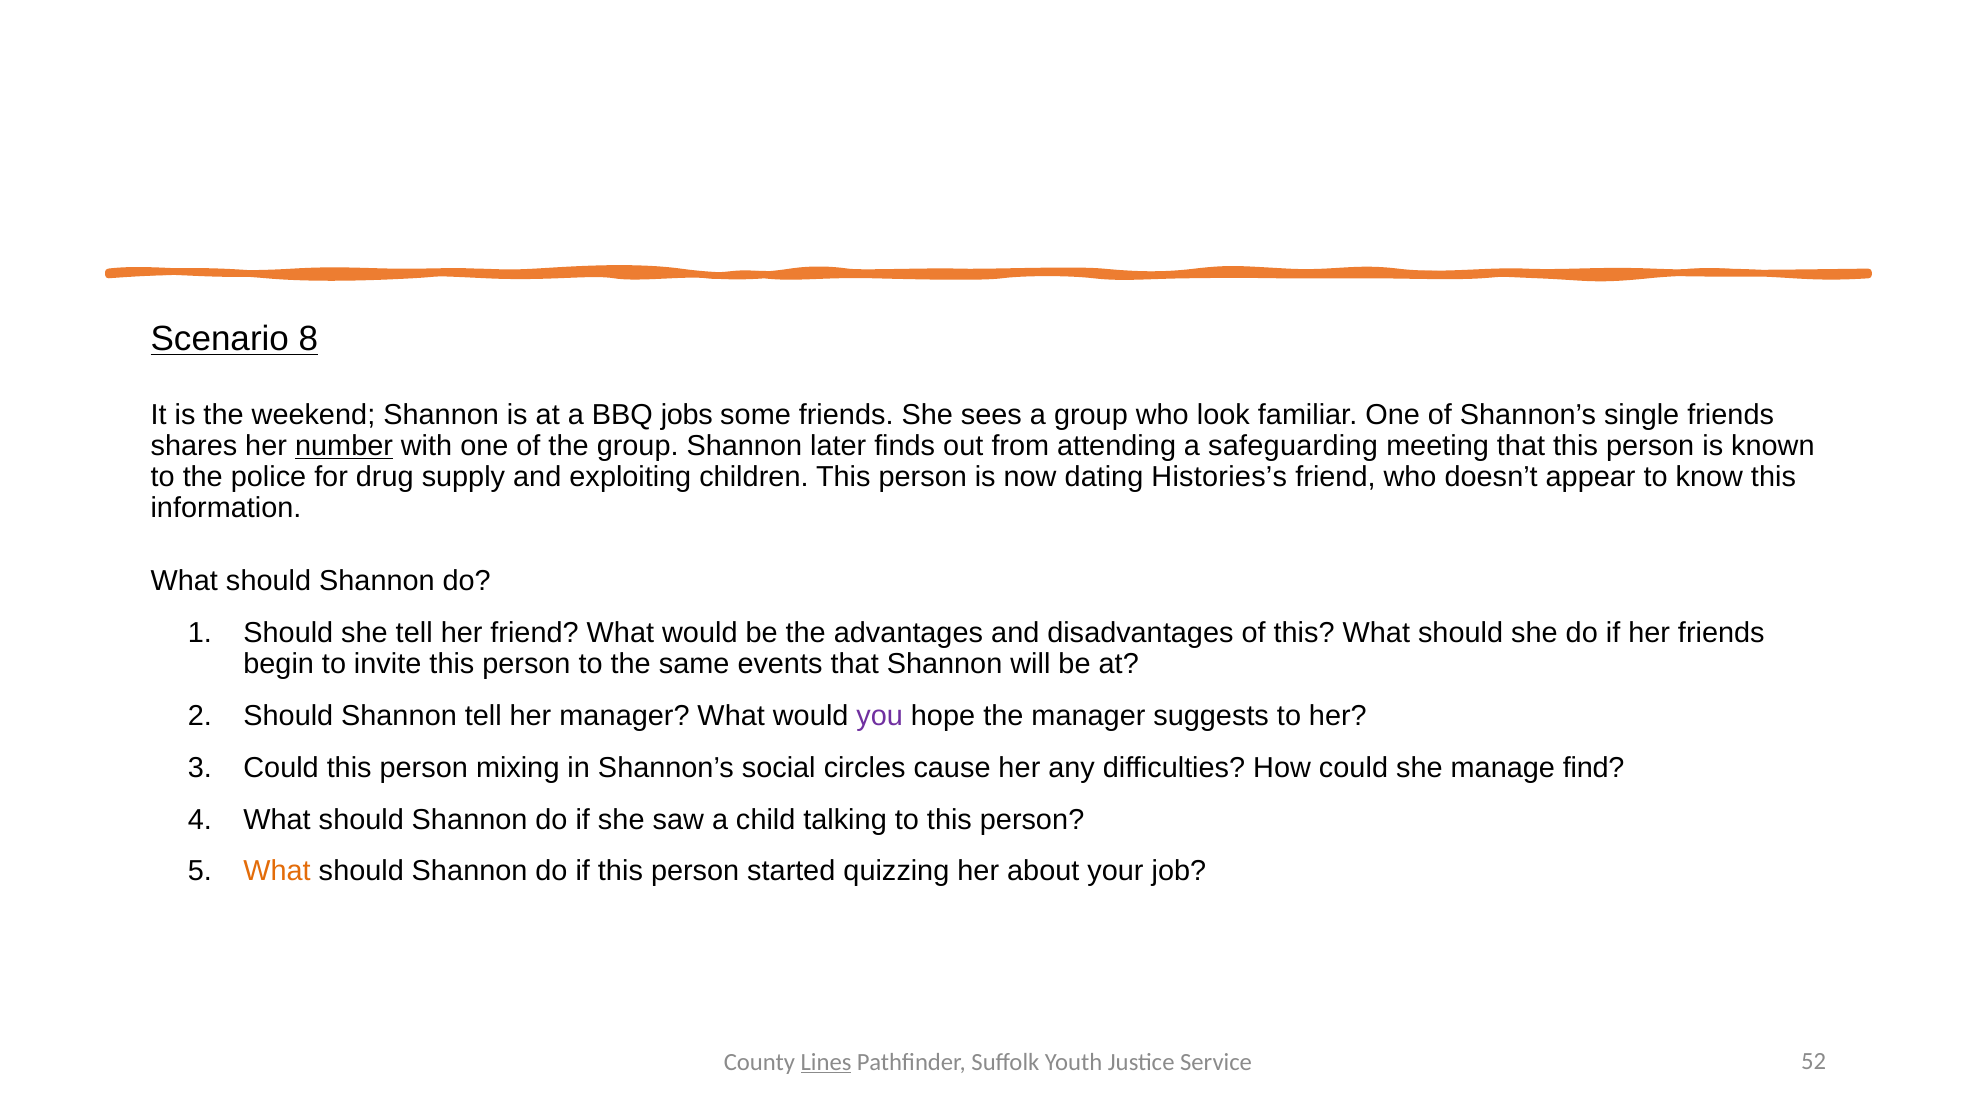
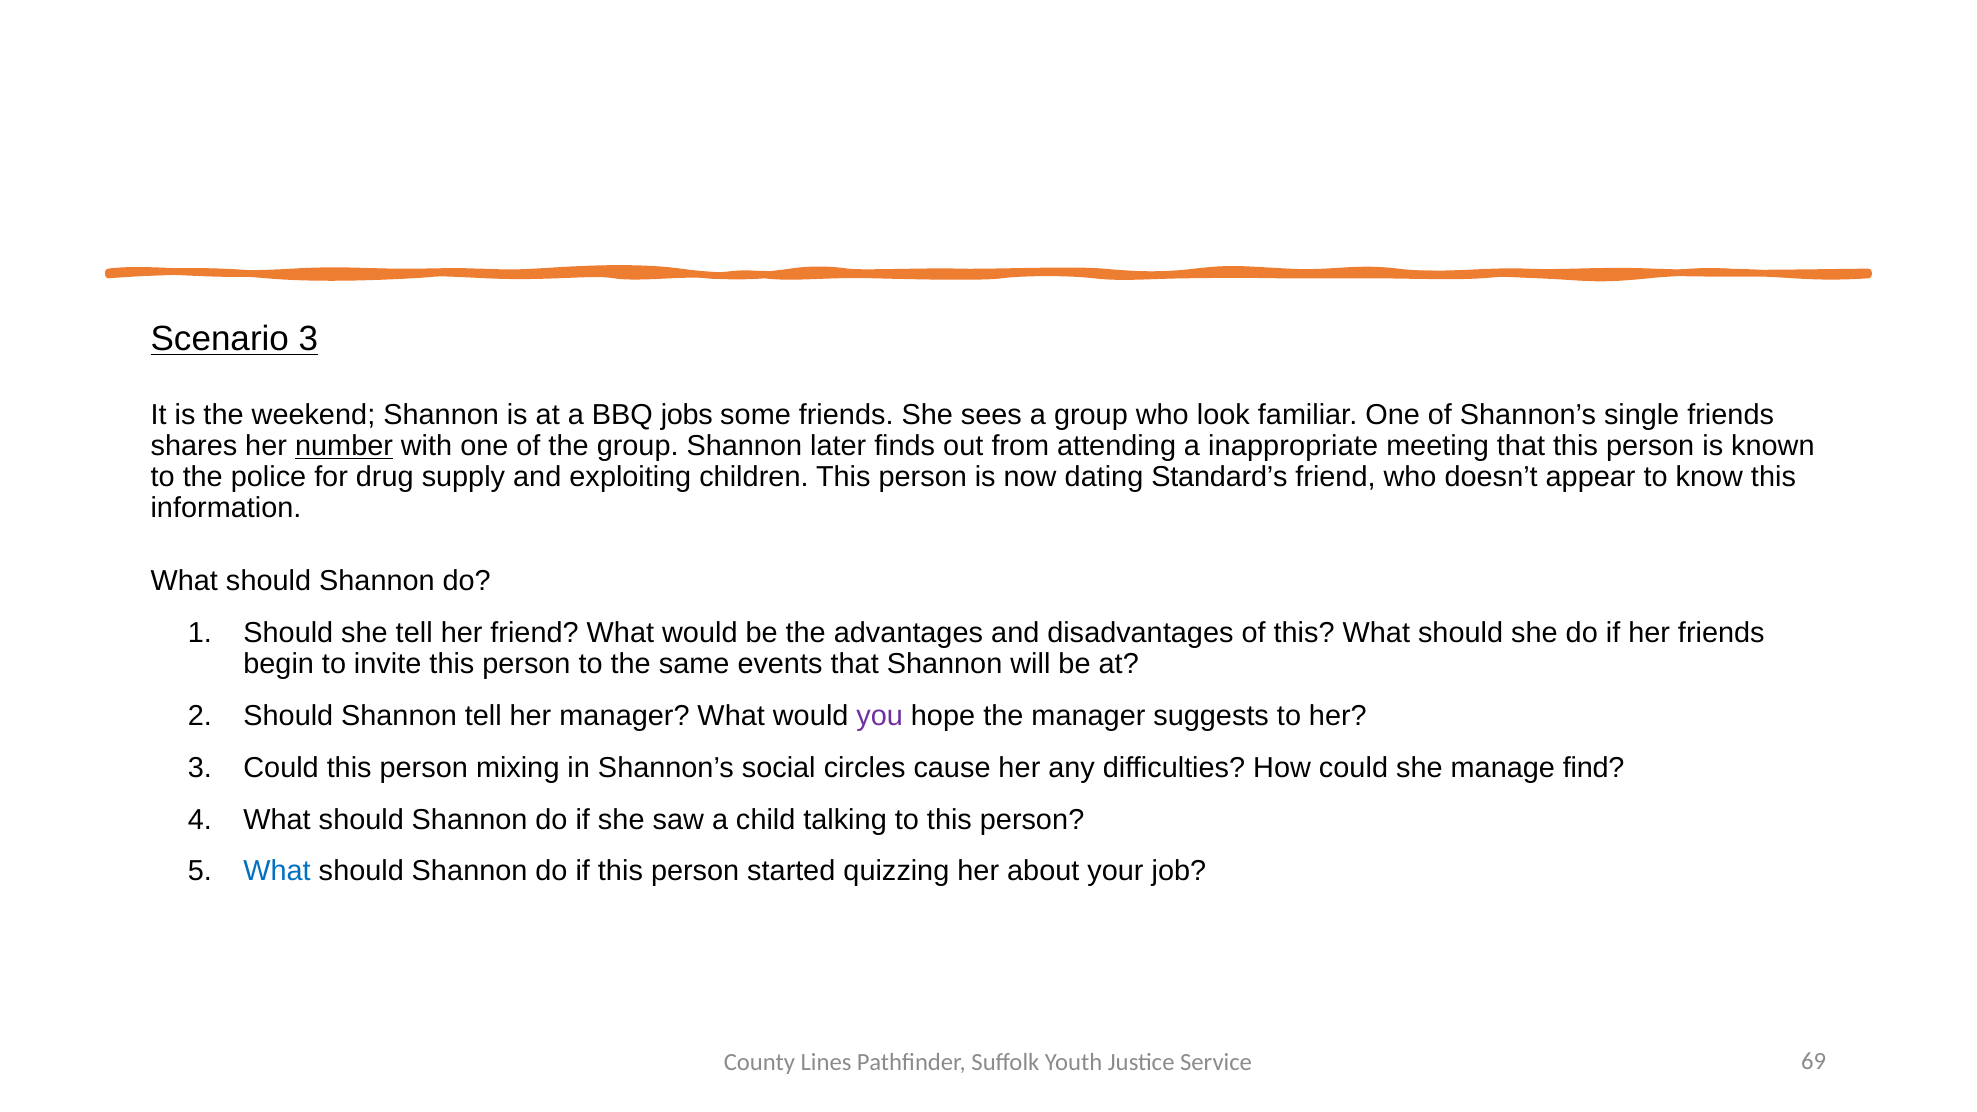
Scenario 8: 8 -> 3 (308, 339)
safeguarding: safeguarding -> inappropriate (1293, 446)
Histories’s: Histories’s -> Standard’s (1219, 477)
What colour: orange -> blue (277, 871)
Lines underline: present -> none (826, 1062)
52: 52 -> 69 (1814, 1062)
